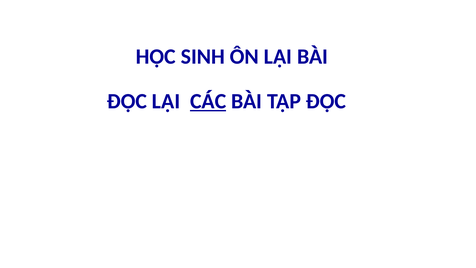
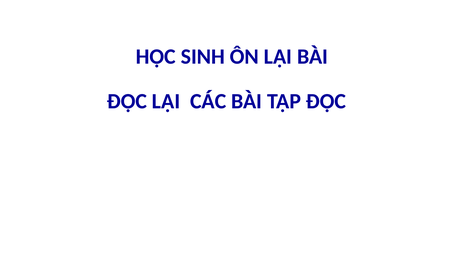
CÁC underline: present -> none (208, 101)
